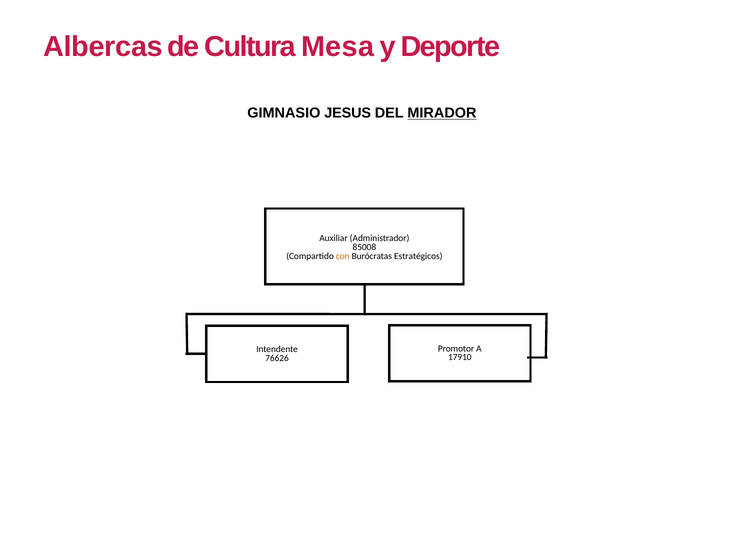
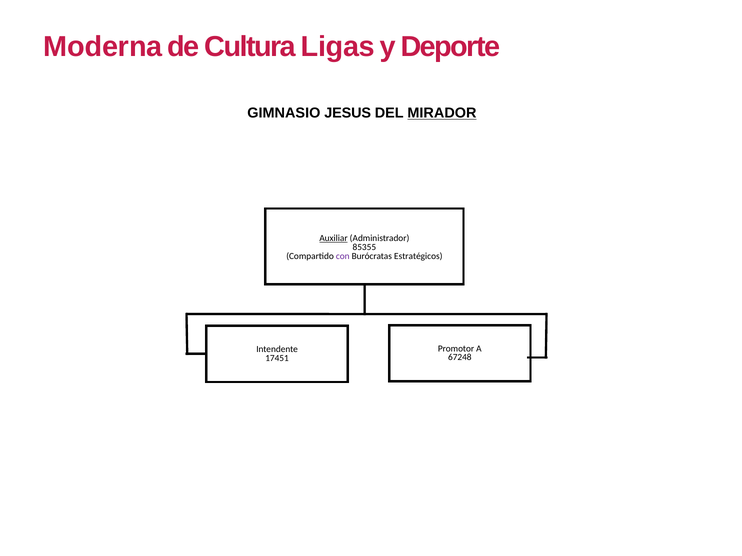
Albercas: Albercas -> Moderna (103, 47)
Mesa: Mesa -> Ligas (338, 47)
Auxiliar underline: none -> present (334, 238)
85008: 85008 -> 85355 (364, 247)
con colour: orange -> purple (343, 256)
17910: 17910 -> 67248 (460, 358)
76626: 76626 -> 17451 (277, 358)
